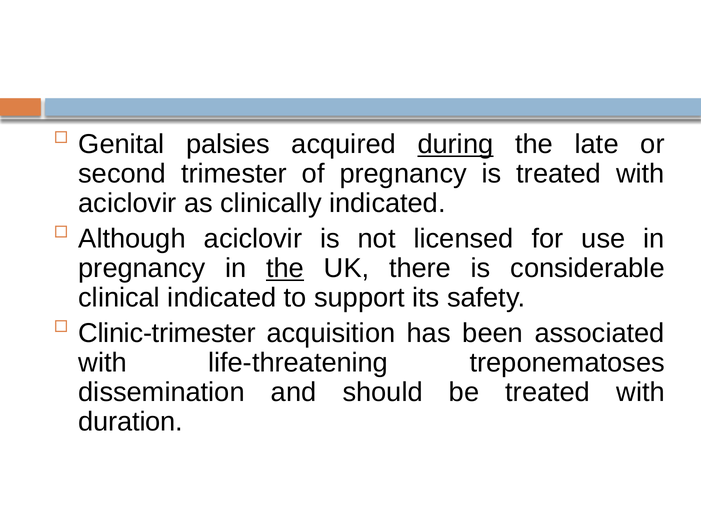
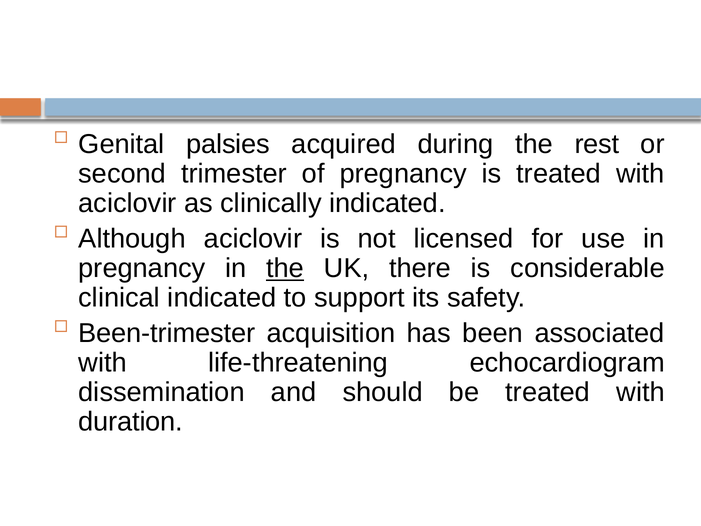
during underline: present -> none (455, 144)
late: late -> rest (597, 144)
Clinic-trimester: Clinic-trimester -> Been-trimester (167, 333)
treponematoses: treponematoses -> echocardiogram (567, 363)
